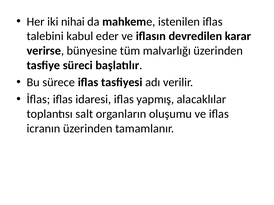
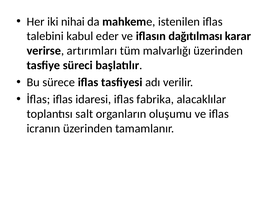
devredilen: devredilen -> dağıtılması (195, 36)
bünyesine: bünyesine -> artırımları (92, 51)
yapmış: yapmış -> fabrika (155, 100)
